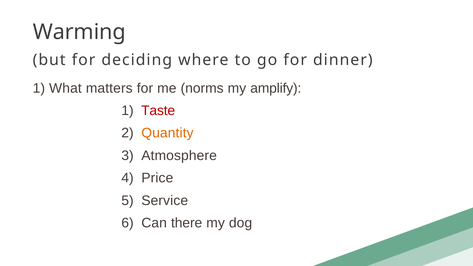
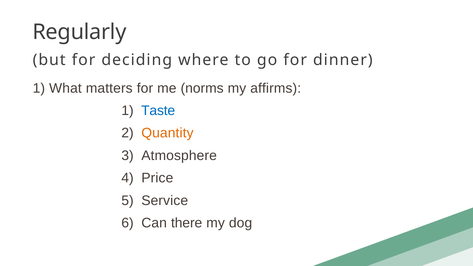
Warming: Warming -> Regularly (79, 32)
amplify: amplify -> affirms (276, 88)
Taste colour: red -> blue (158, 111)
